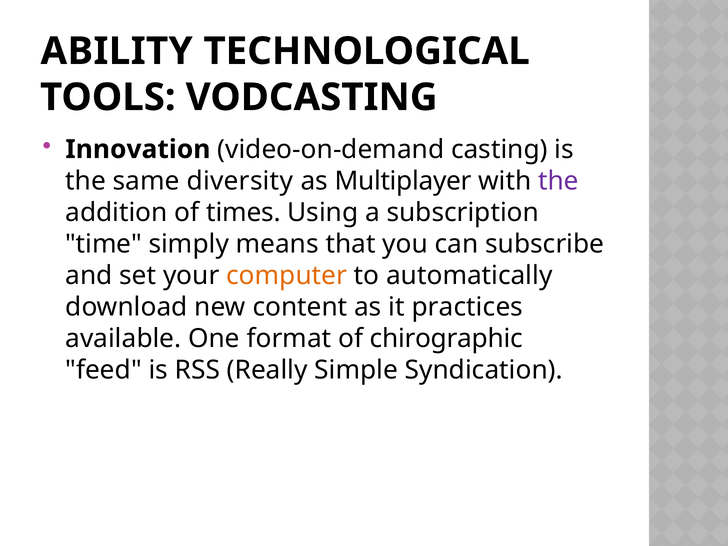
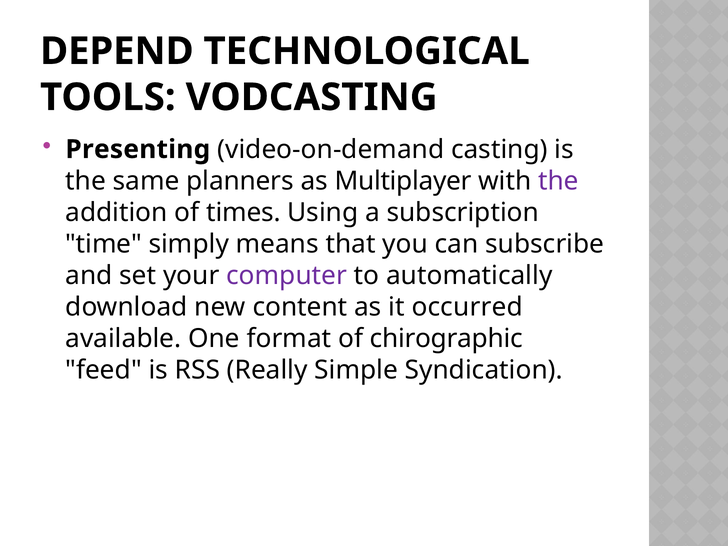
ABILITY: ABILITY -> DEPEND (117, 51)
Innovation: Innovation -> Presenting (138, 149)
diversity: diversity -> planners (240, 181)
computer colour: orange -> purple (287, 275)
practices: practices -> occurred (467, 307)
